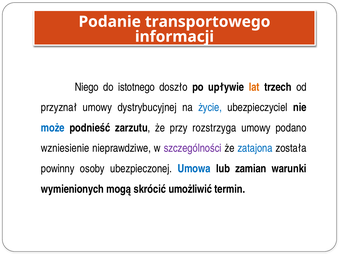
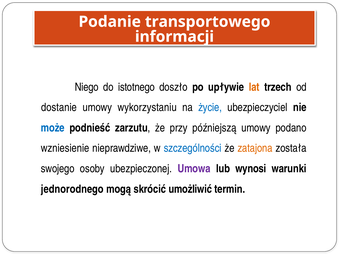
przyznał: przyznał -> dostanie (59, 107)
dystrybucyjnej: dystrybucyjnej -> wykorzystaniu (147, 107)
rozstrzyga: rozstrzyga -> późniejszą (214, 127)
szczególności colour: purple -> blue (193, 148)
zatajona colour: blue -> orange (255, 148)
powinny: powinny -> swojego (58, 168)
Umowa colour: blue -> purple (194, 168)
zamian: zamian -> wynosi (251, 168)
wymienionych: wymienionych -> jednorodnego (72, 188)
